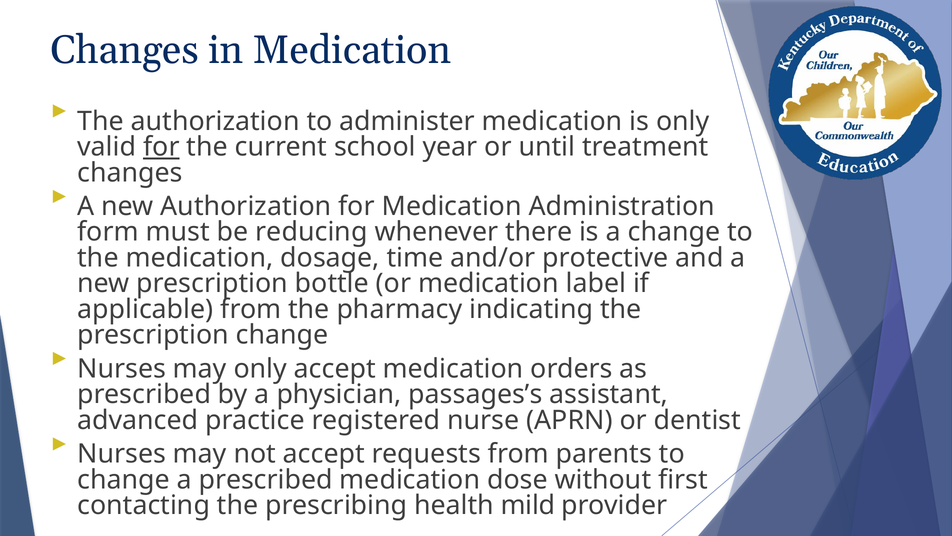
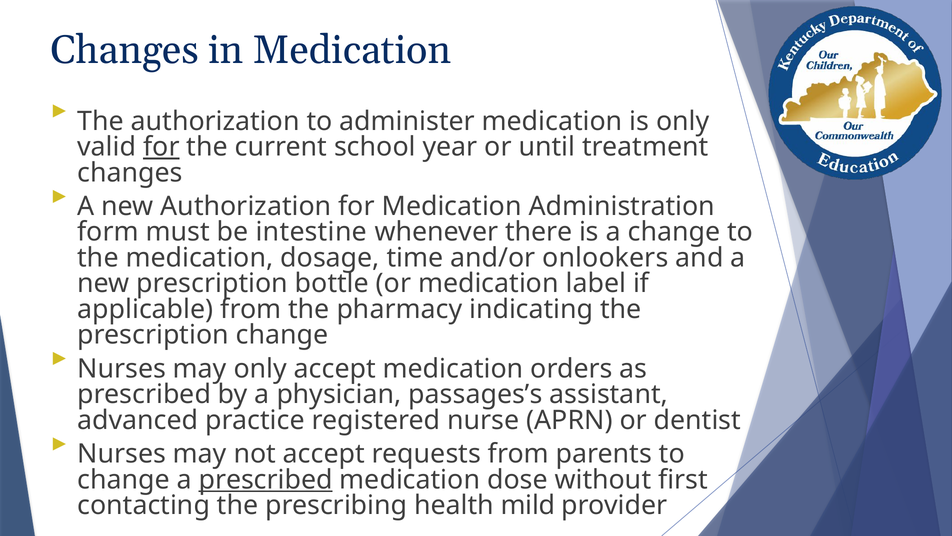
reducing: reducing -> intestine (311, 232)
protective: protective -> onlookers (605, 258)
prescribed underline: none -> present (266, 479)
